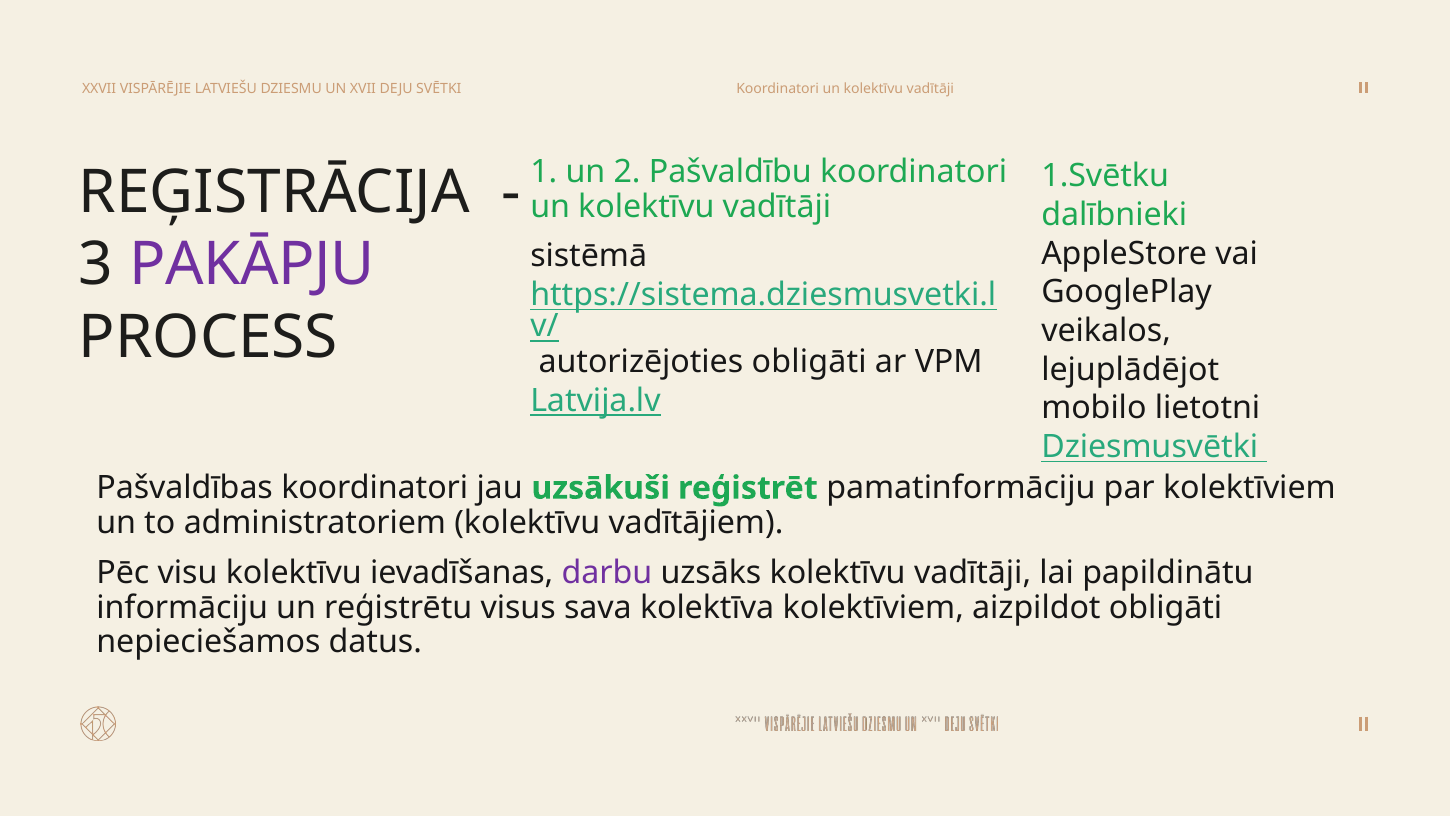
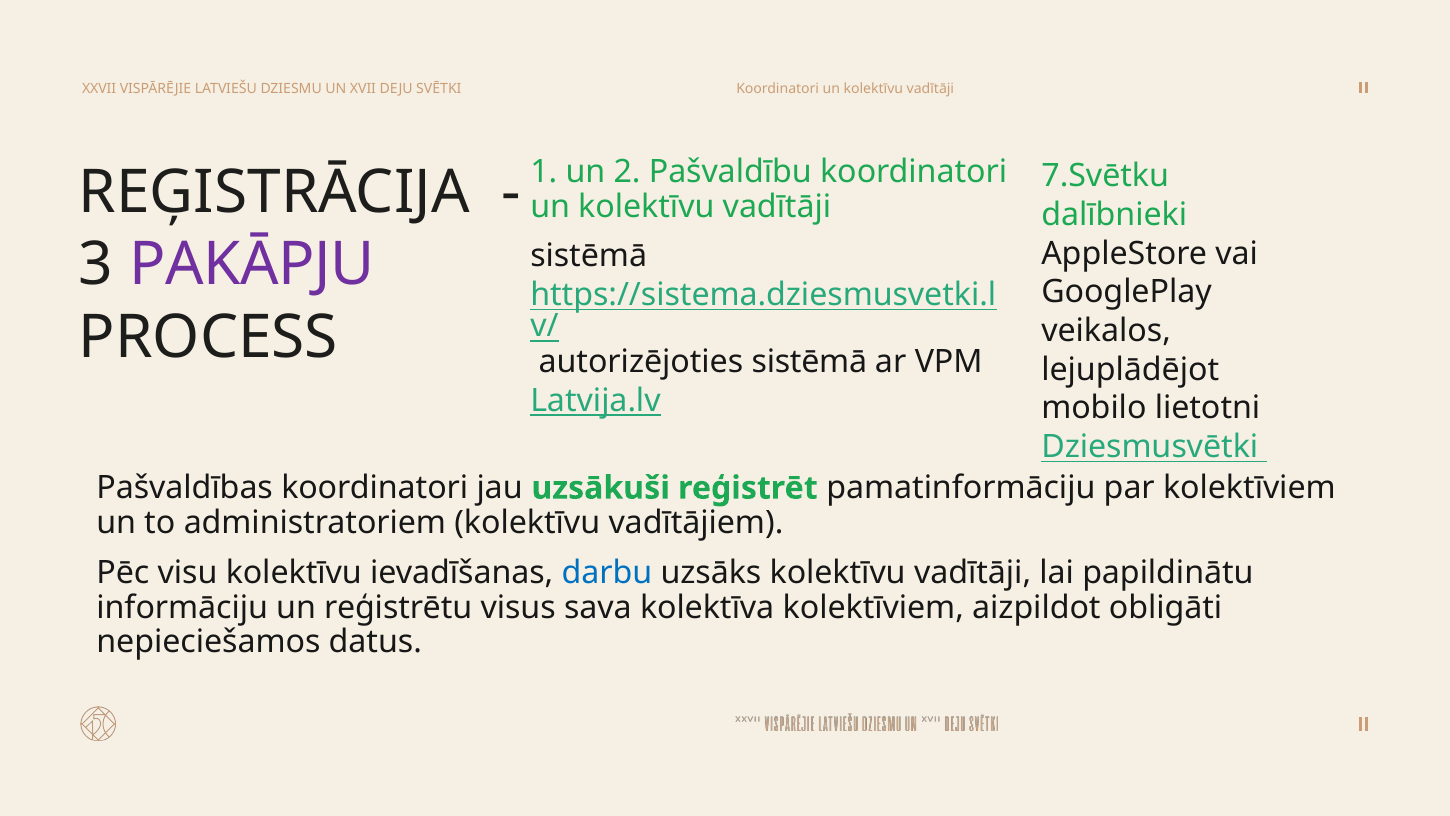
1.Svētku: 1.Svētku -> 7.Svētku (1105, 176)
autorizējoties obligāti: obligāti -> sistēmā (809, 362)
darbu colour: purple -> blue (607, 573)
